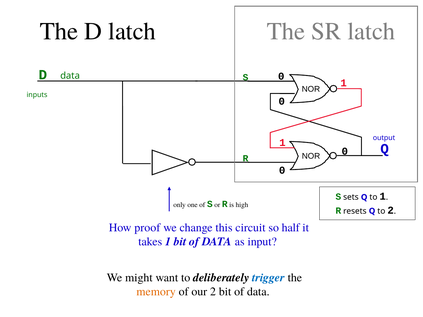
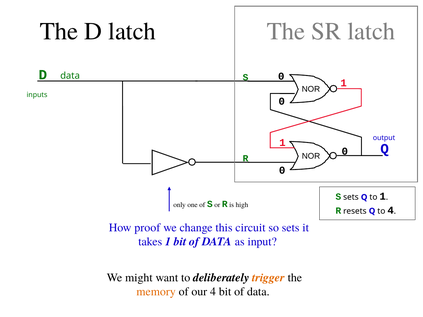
to 2: 2 -> 4 (391, 210)
so half: half -> sets (291, 228)
trigger colour: blue -> orange (268, 278)
our 2: 2 -> 4 (213, 292)
